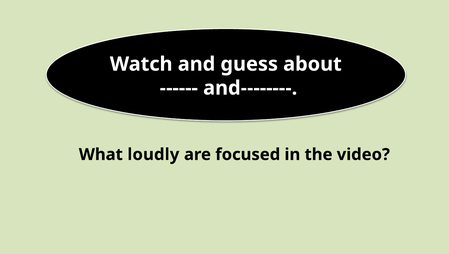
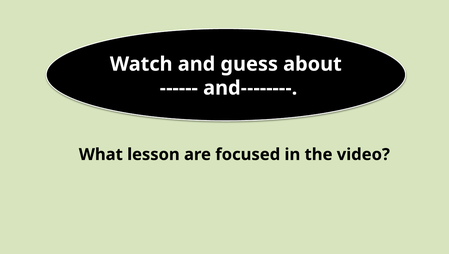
loudly: loudly -> lesson (153, 155)
